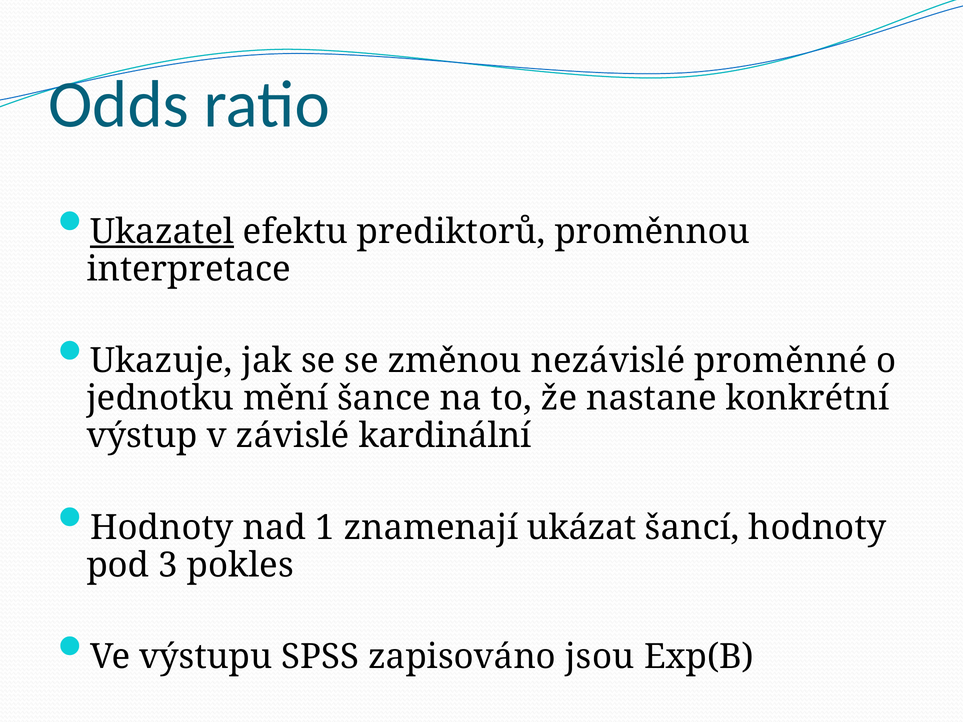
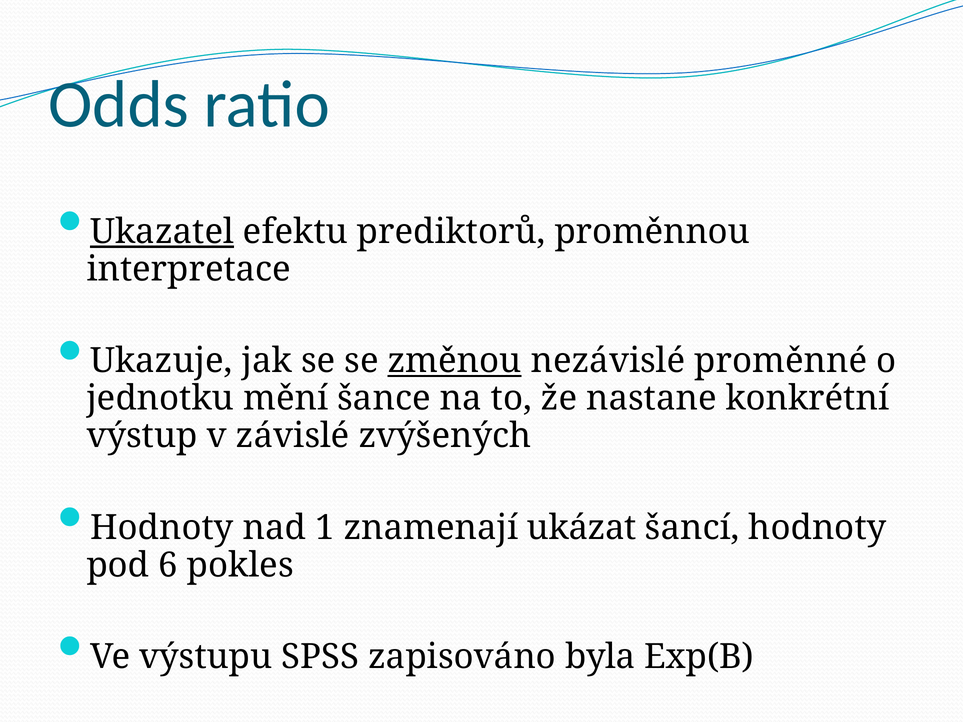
změnou underline: none -> present (455, 361)
kardinální: kardinální -> zvýšených (445, 436)
3: 3 -> 6 (168, 565)
jsou: jsou -> byla (600, 657)
